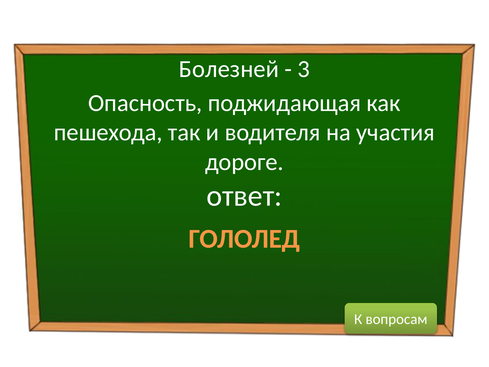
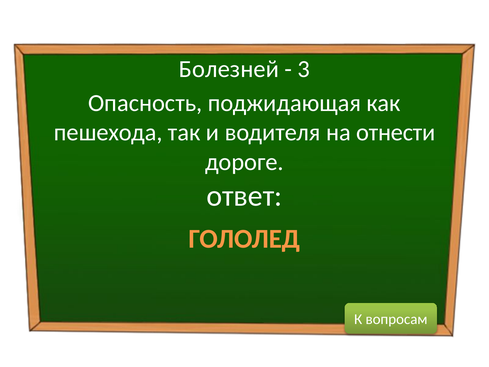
участия: участия -> отнести (396, 132)
